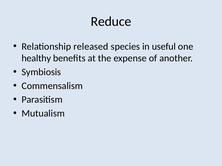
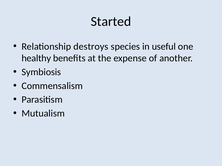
Reduce: Reduce -> Started (111, 21)
released: released -> destroys (91, 47)
